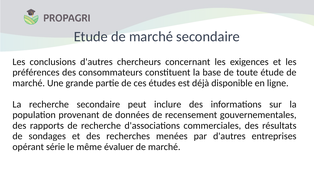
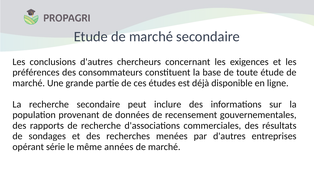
évaluer: évaluer -> années (119, 146)
